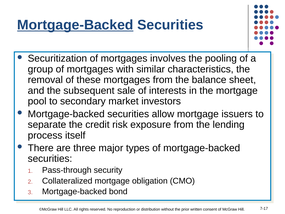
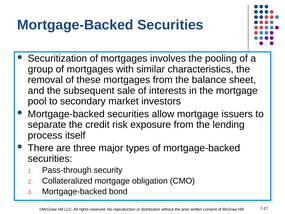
Mortgage-Backed underline: present -> none (75, 25)
